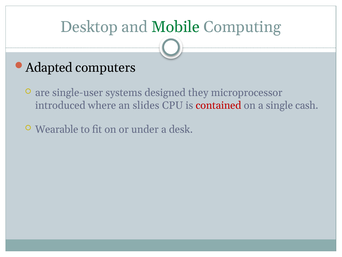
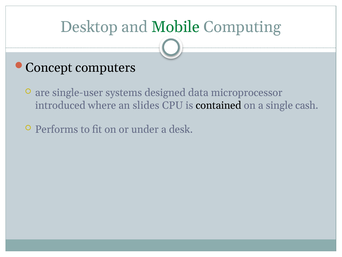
Adapted: Adapted -> Concept (49, 67)
they: they -> data (198, 93)
contained colour: red -> black (218, 105)
Wearable: Wearable -> Performs (57, 129)
